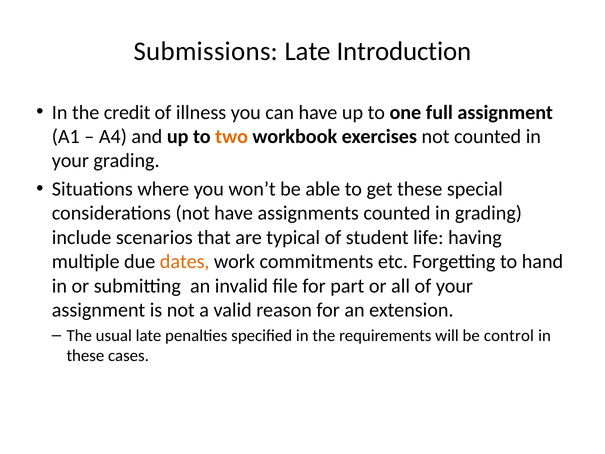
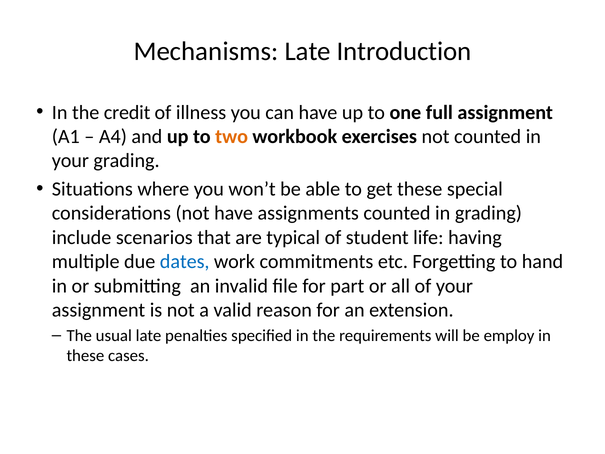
Submissions: Submissions -> Mechanisms (206, 51)
dates colour: orange -> blue (185, 262)
control: control -> employ (509, 335)
